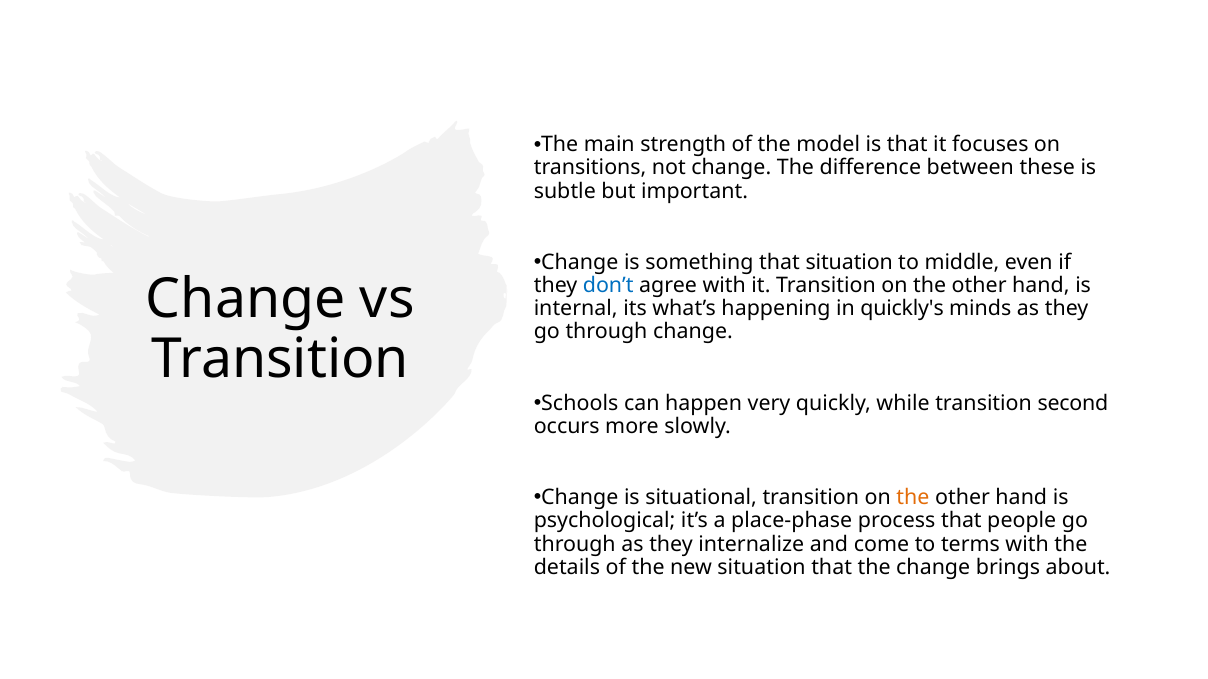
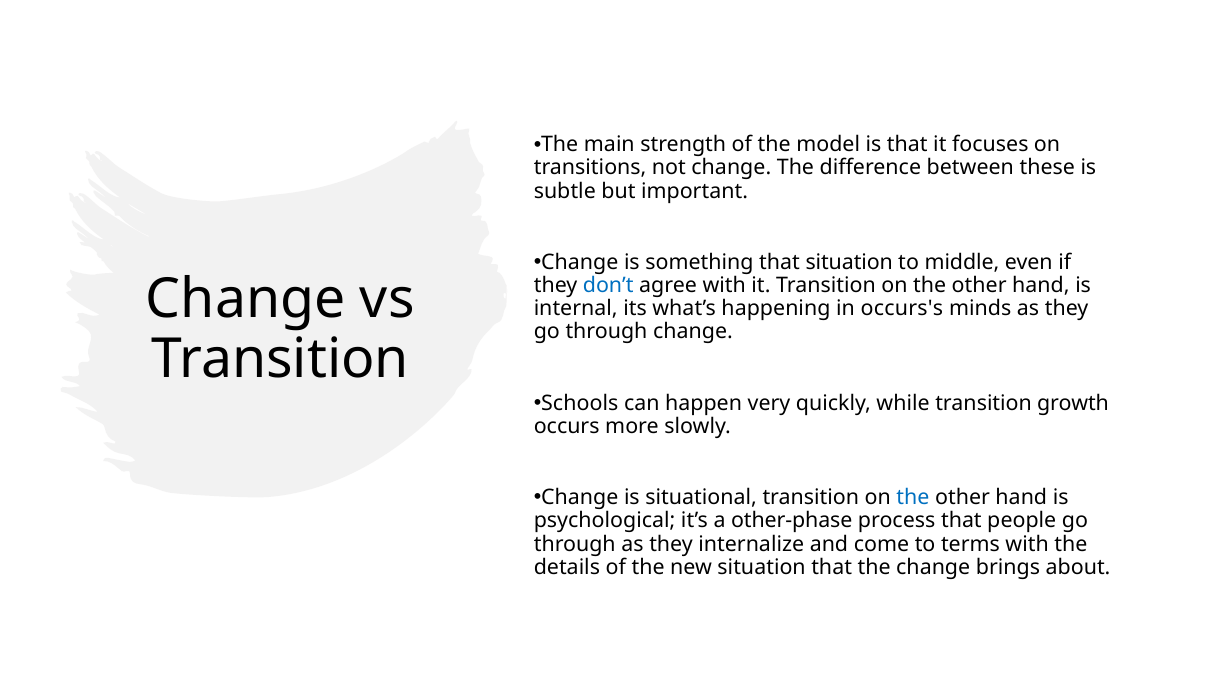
quickly's: quickly's -> occurs's (902, 309)
second: second -> growth (1073, 403)
the colour: orange -> blue (913, 498)
place-phase: place-phase -> other-phase (792, 521)
